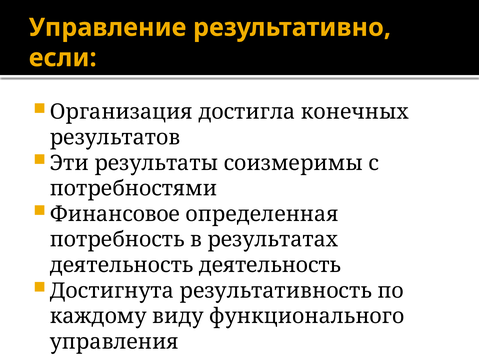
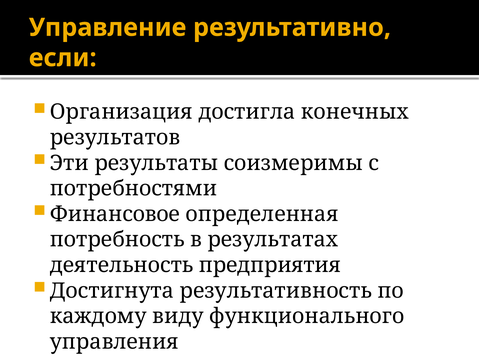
деятельность деятельность: деятельность -> предприятия (270, 265)
